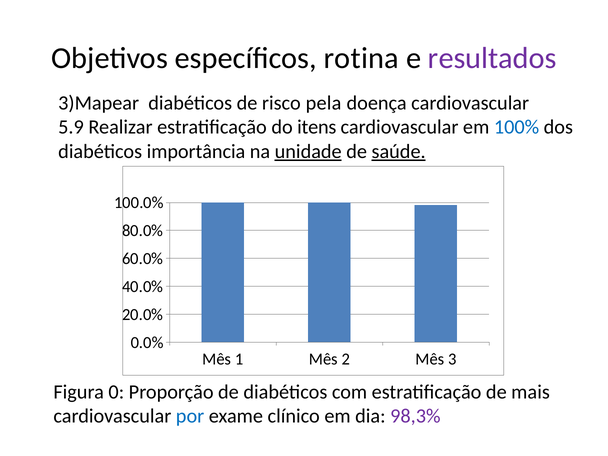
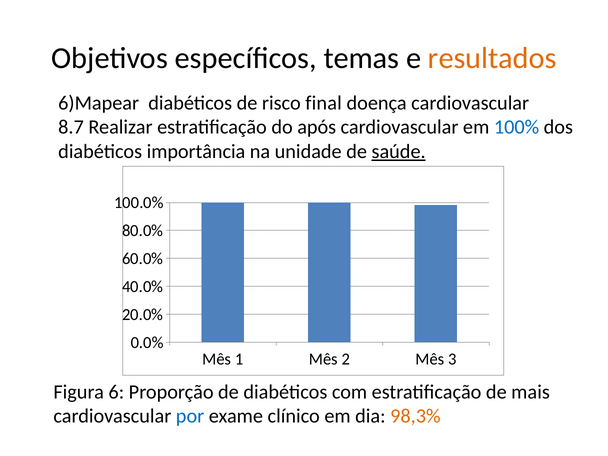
rotina: rotina -> temas (361, 58)
resultados colour: purple -> orange (492, 58)
3)Mapear: 3)Mapear -> 6)Mapear (99, 103)
pela: pela -> final (324, 103)
5.9: 5.9 -> 8.7 (71, 127)
itens: itens -> após (317, 127)
unidade underline: present -> none (308, 152)
0: 0 -> 6 (116, 392)
98,3% colour: purple -> orange (415, 416)
